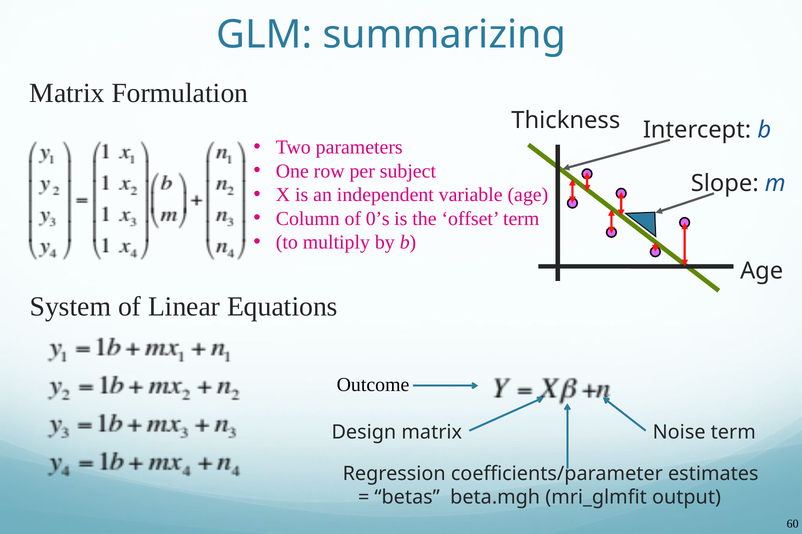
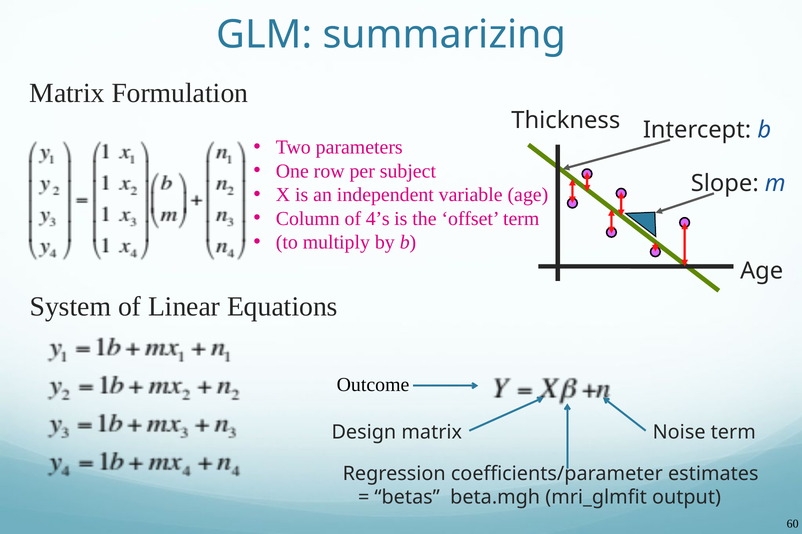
0’s: 0’s -> 4’s (378, 219)
